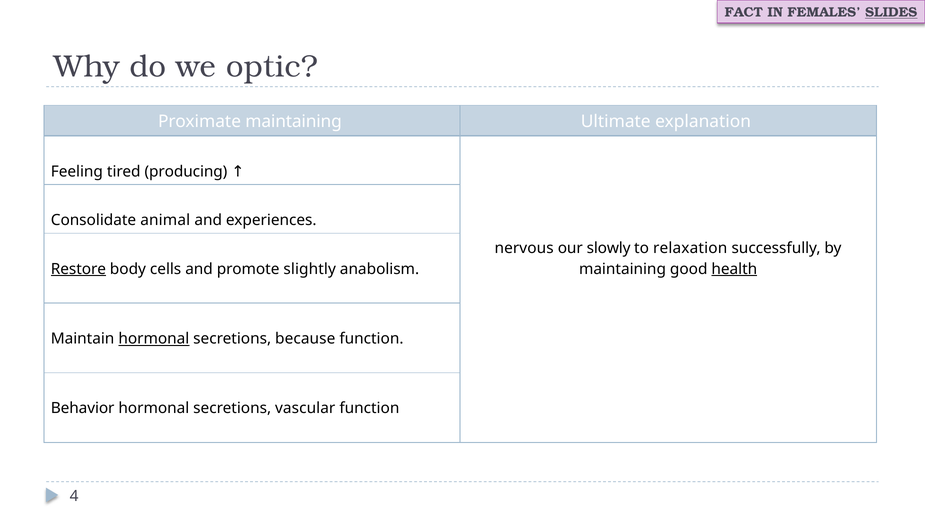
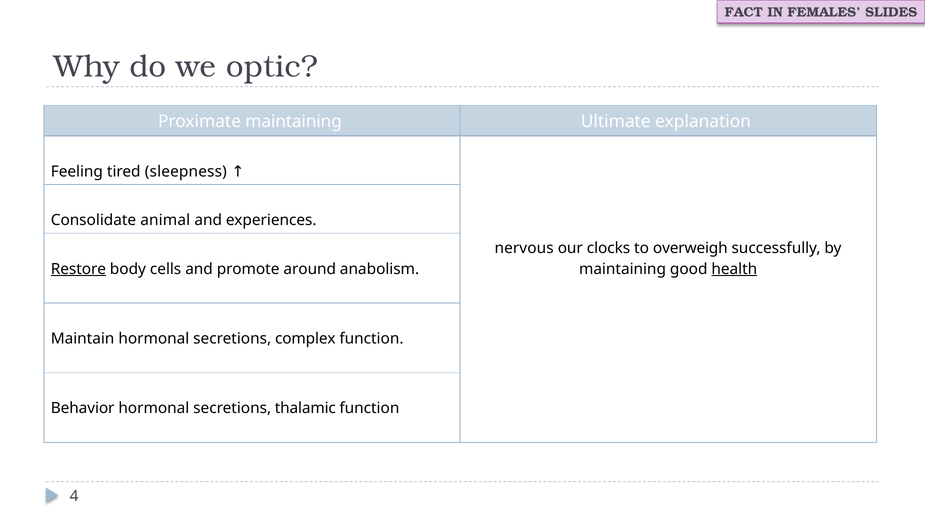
SLIDES underline: present -> none (891, 12)
producing: producing -> sleepness (186, 172)
slowly: slowly -> clocks (609, 248)
relaxation: relaxation -> overweigh (690, 248)
slightly: slightly -> around (310, 269)
hormonal underline: present -> none (154, 339)
because: because -> complex (305, 339)
vascular: vascular -> thalamic (305, 409)
